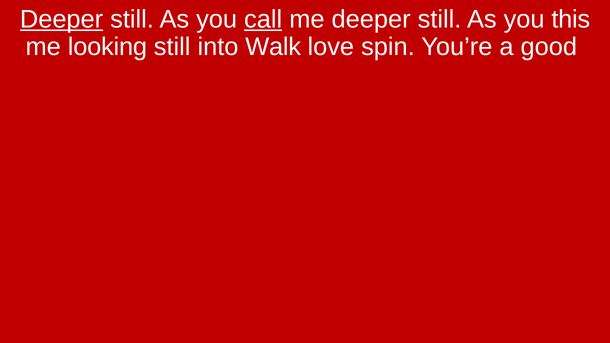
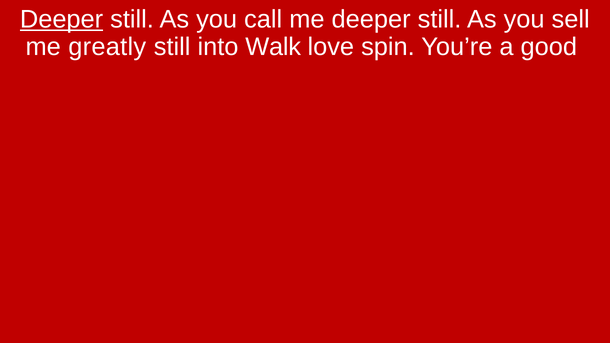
call underline: present -> none (263, 19)
this: this -> sell (571, 19)
looking: looking -> greatly (107, 47)
